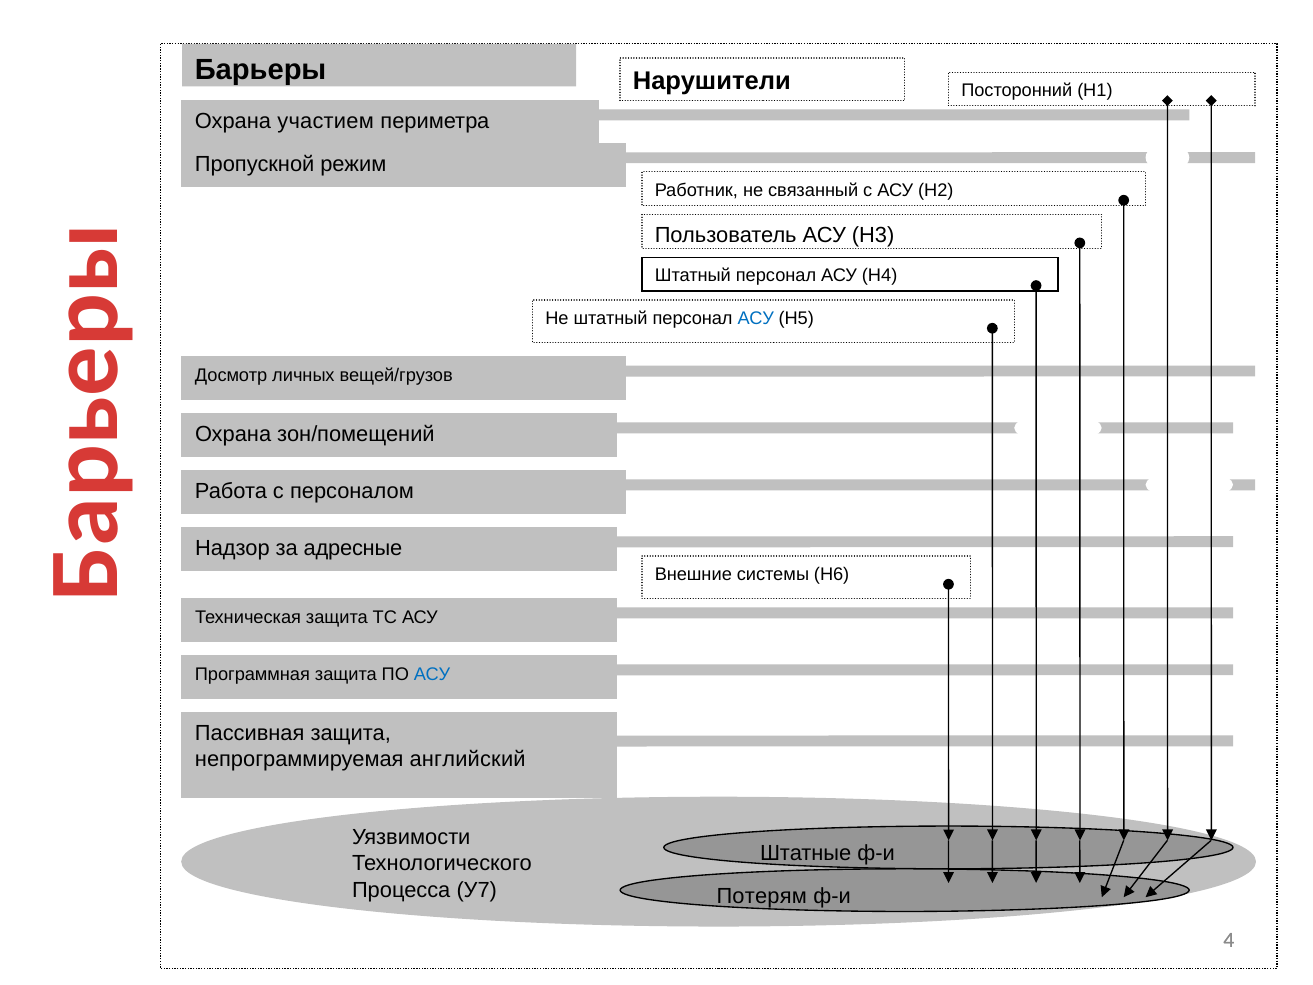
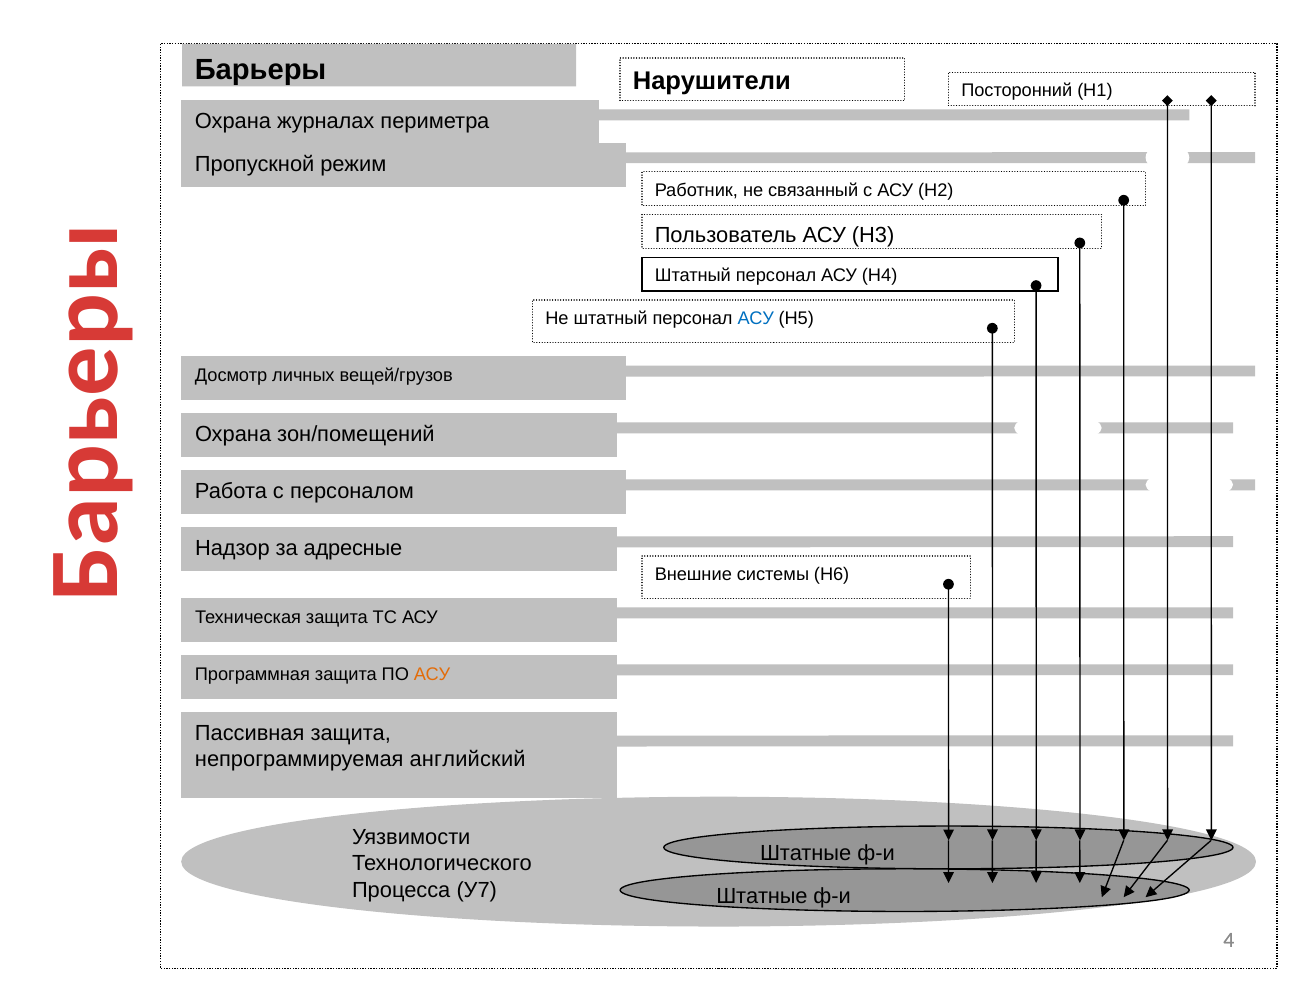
участием: участием -> журналах (326, 122)
АСУ colour: blue -> orange (432, 674)
Потерям: Потерям -> Штатные (762, 896)
